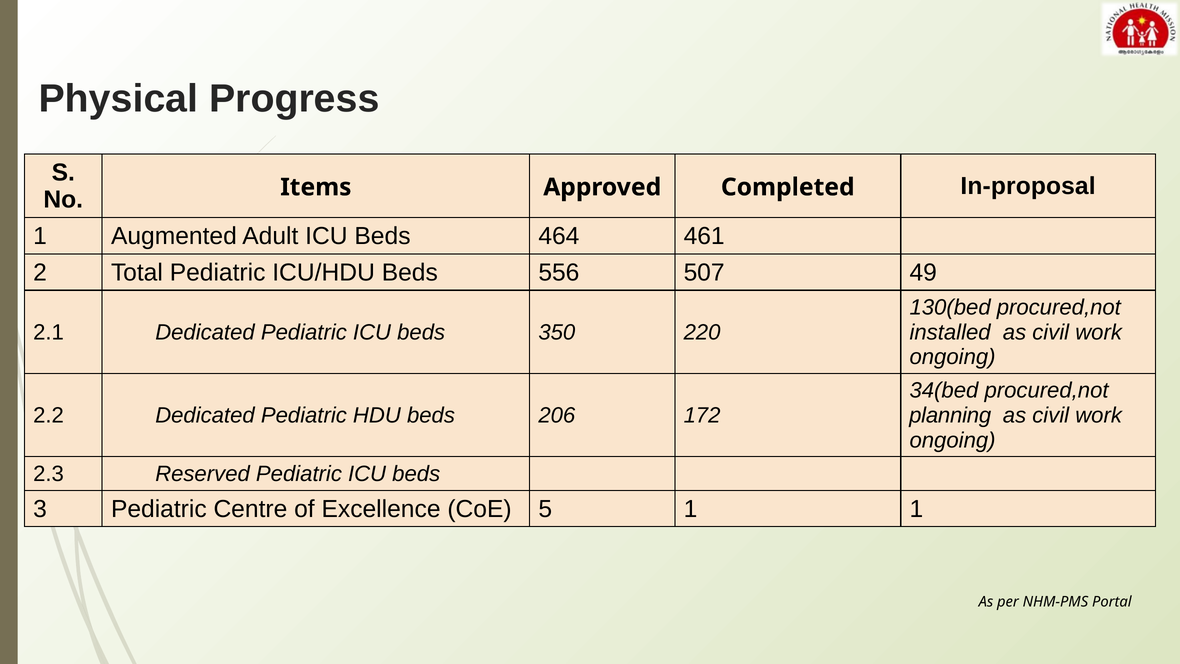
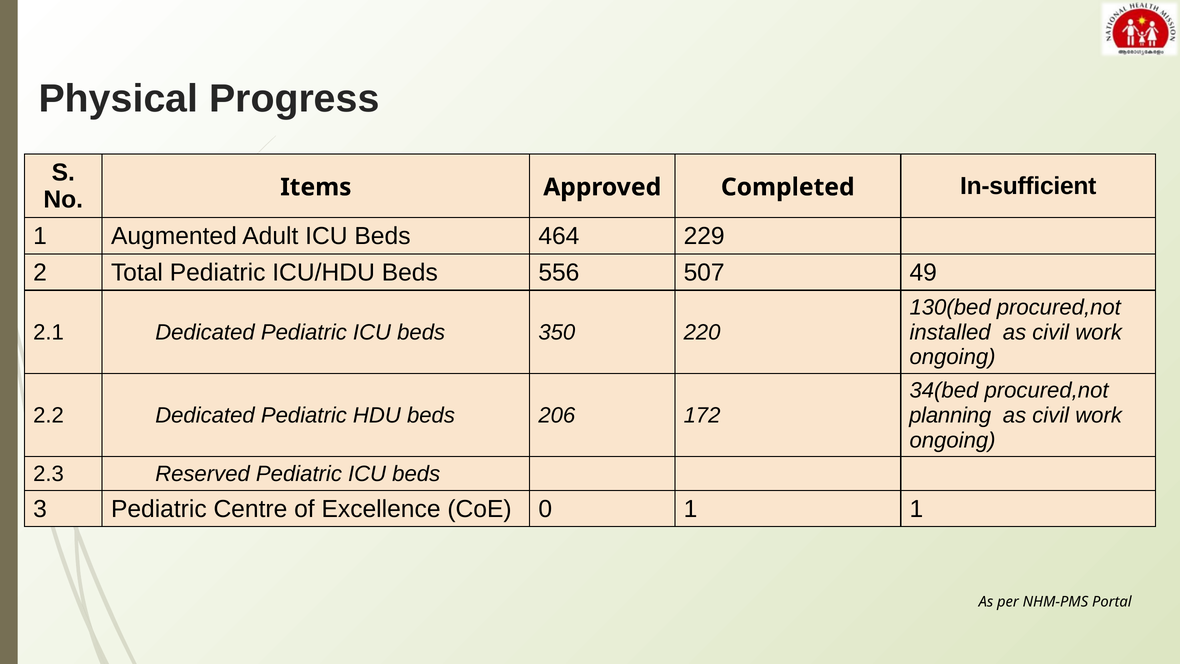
In-proposal: In-proposal -> In-sufficient (1028, 186)
461: 461 -> 229 (704, 236)
5: 5 -> 0 (545, 509)
